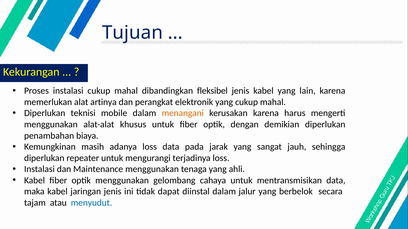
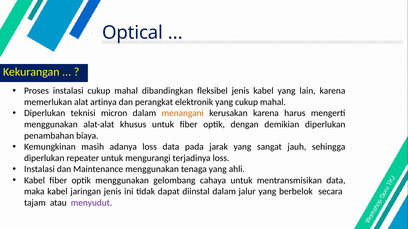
Tujuan: Tujuan -> Optical (133, 33)
mobile: mobile -> micron (114, 113)
menyudut colour: blue -> purple (92, 203)
